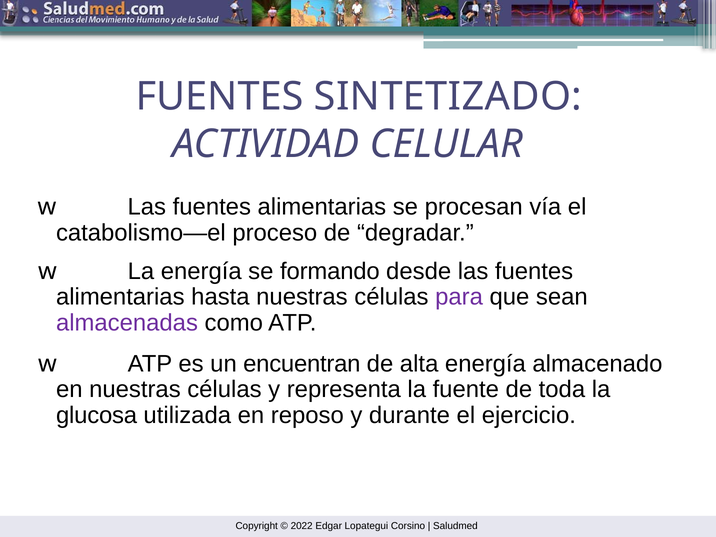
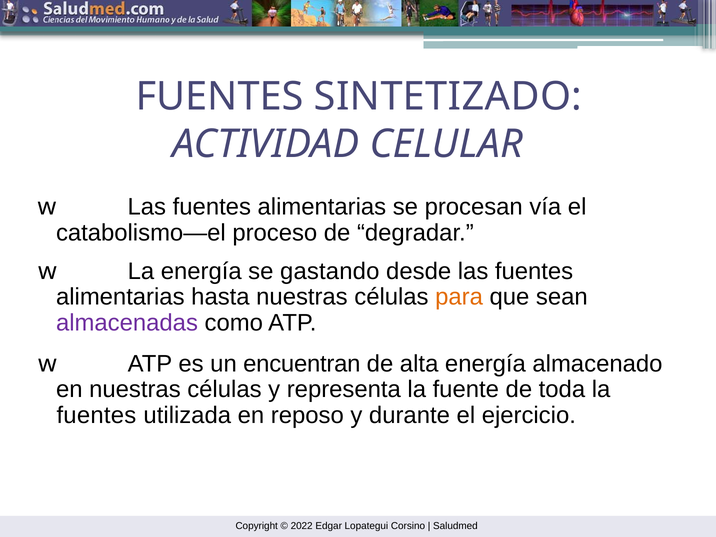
formando: formando -> gastando (330, 271)
para colour: purple -> orange (459, 297)
glucosa: glucosa -> fuentes (96, 415)
